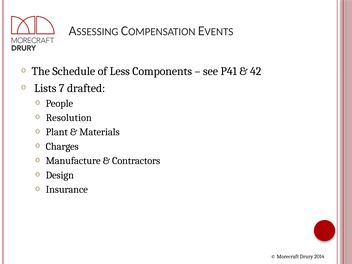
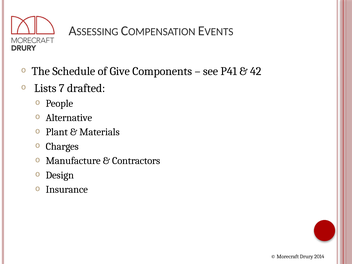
Less: Less -> Give (120, 71)
Resolution: Resolution -> Alternative (69, 118)
